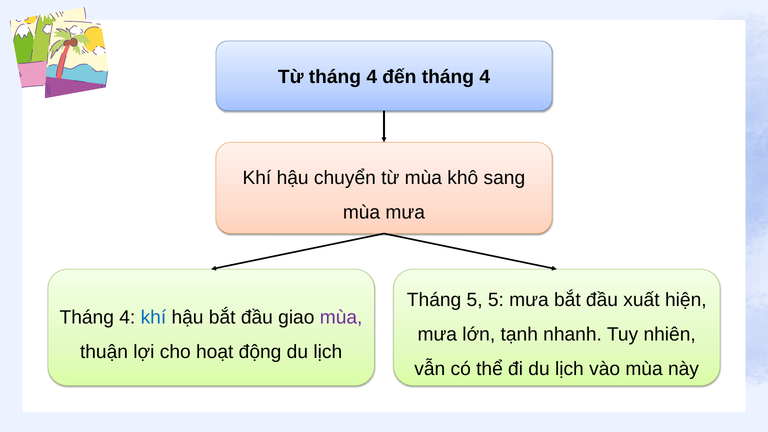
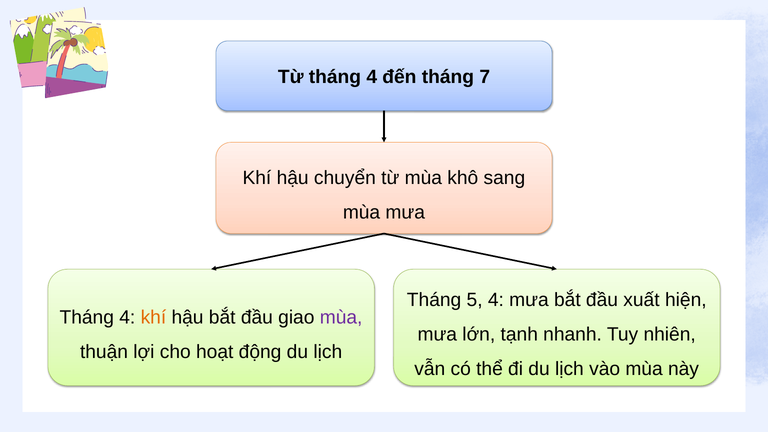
đến tháng 4: 4 -> 7 (485, 77)
5 5: 5 -> 4 (496, 300)
khí colour: blue -> orange (153, 317)
